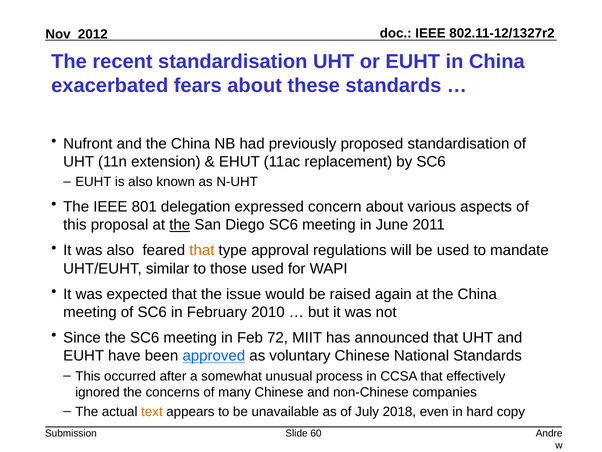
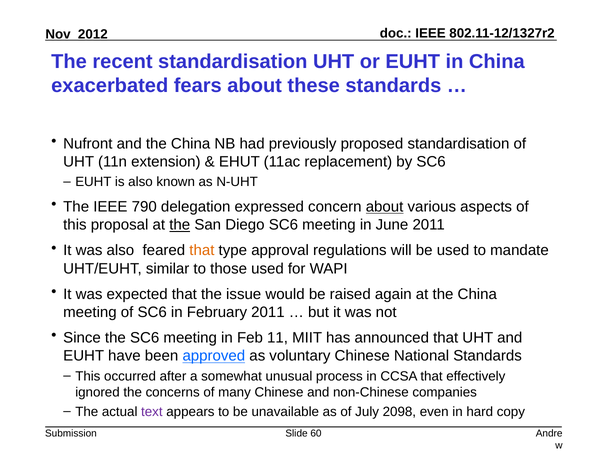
801: 801 -> 790 (144, 207)
about underline: none -> present (385, 207)
February 2010: 2010 -> 2011 (268, 312)
72: 72 -> 11 (278, 338)
text colour: orange -> purple (152, 411)
2018: 2018 -> 2098 (399, 411)
